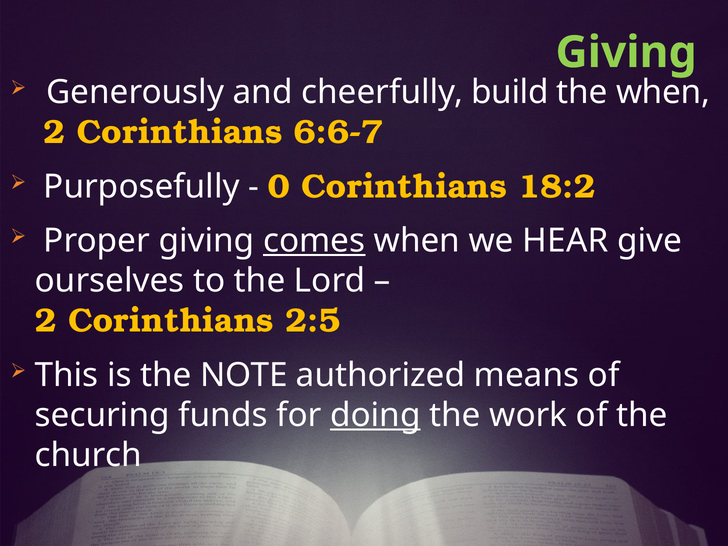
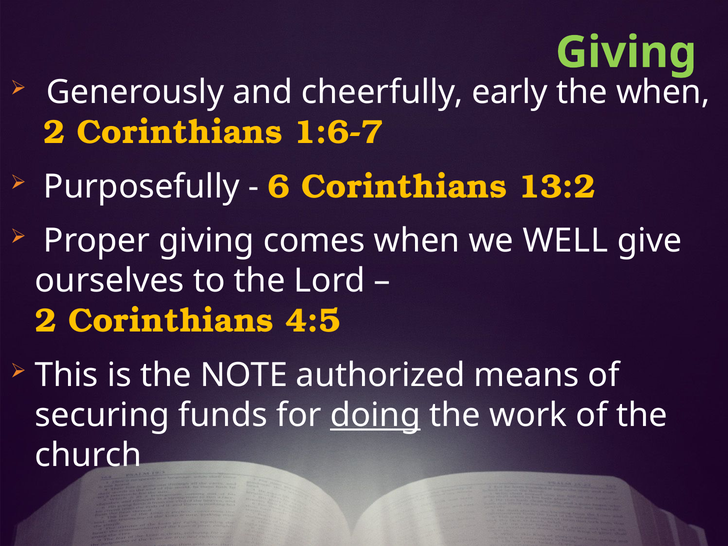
build: build -> early (510, 92)
6:6-7: 6:6-7 -> 1:6-7 (338, 132)
0: 0 -> 6 (279, 187)
18:2: 18:2 -> 13:2 (557, 187)
comes underline: present -> none (314, 241)
HEAR: HEAR -> WELL (565, 241)
2:5: 2:5 -> 4:5 (313, 321)
